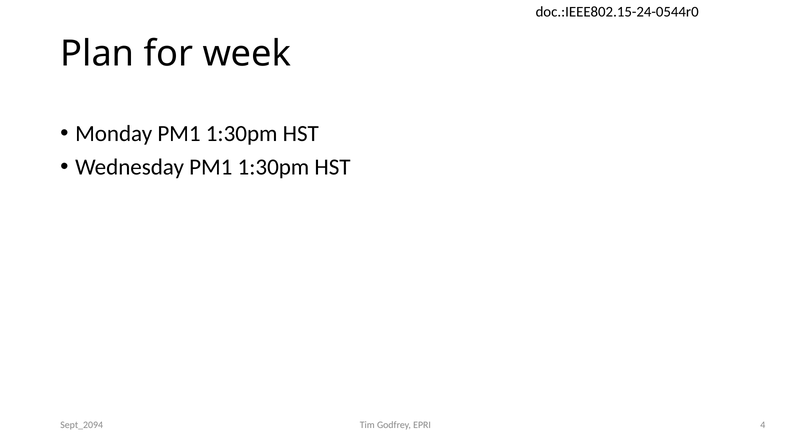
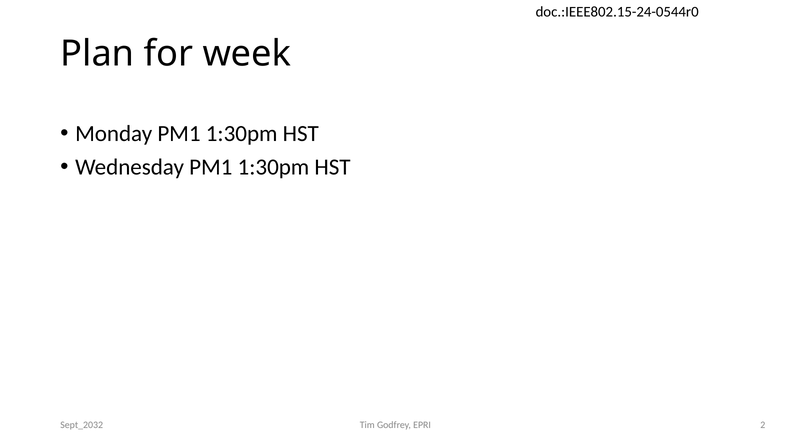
4: 4 -> 2 (763, 425)
Sept_2094: Sept_2094 -> Sept_2032 (82, 425)
